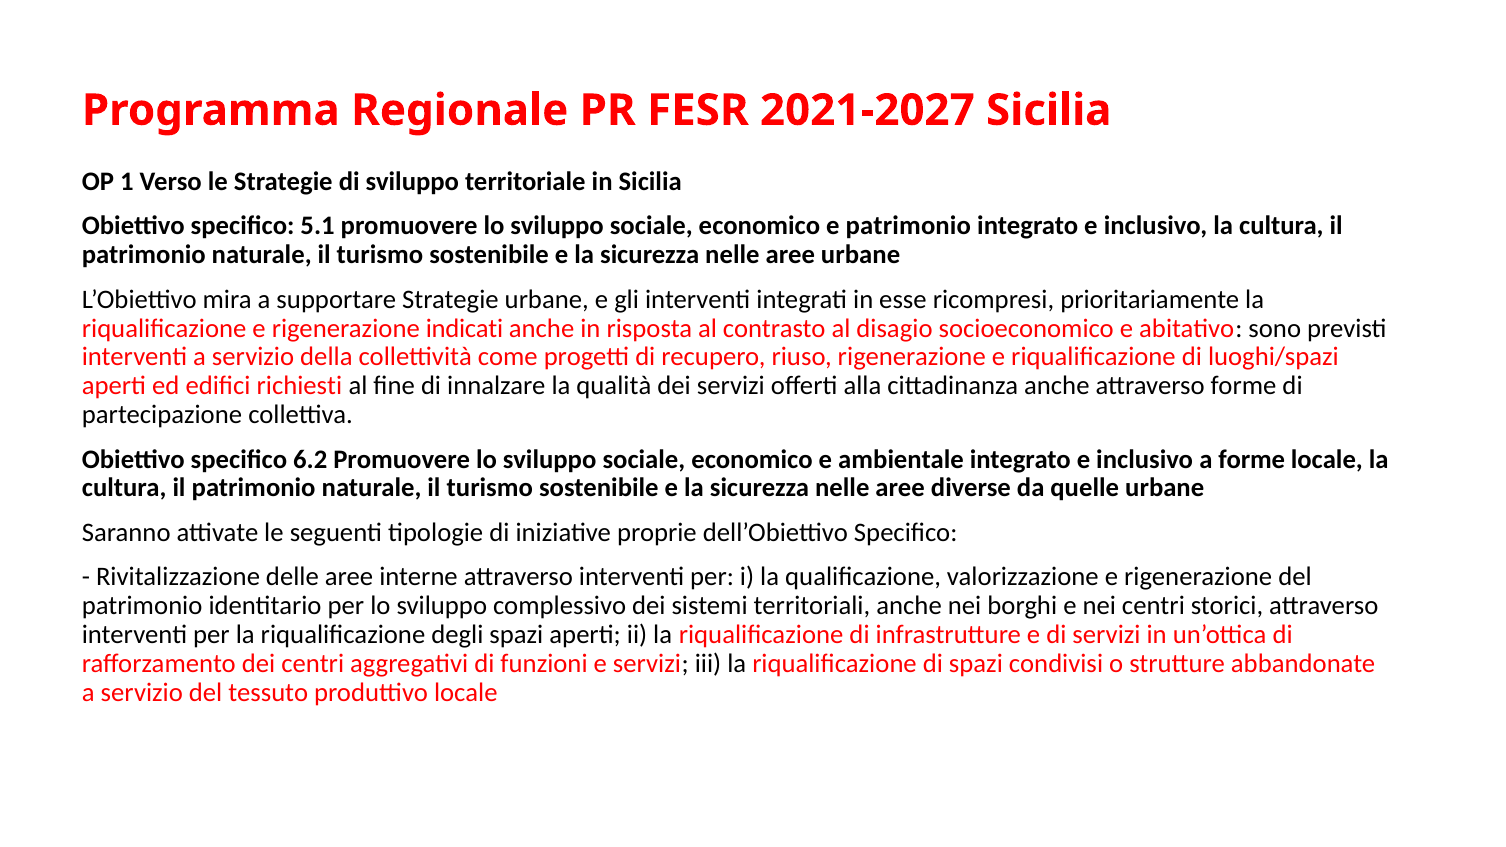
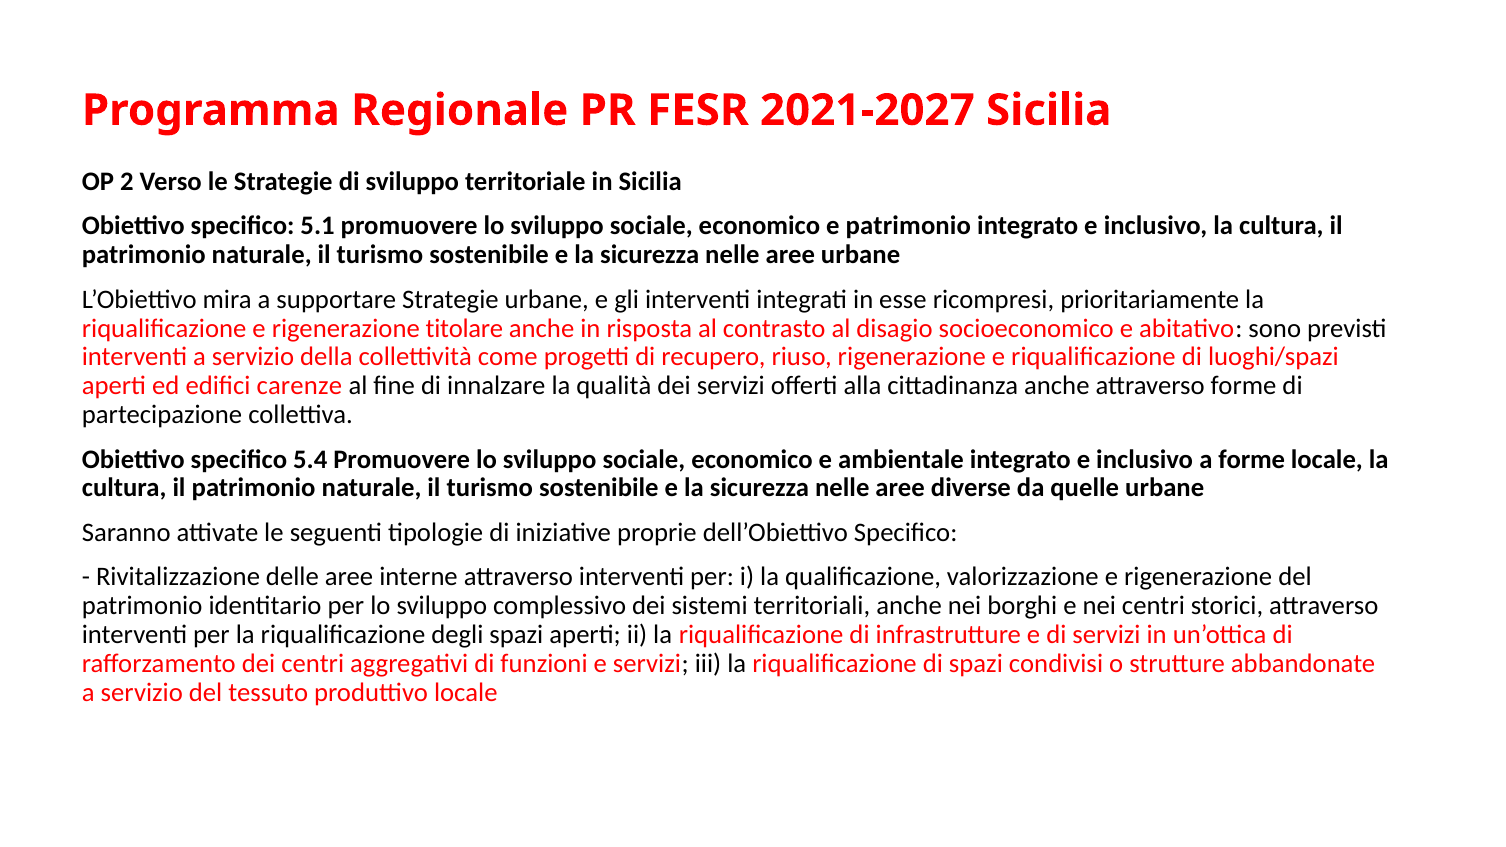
1: 1 -> 2 (127, 182)
indicati: indicati -> titolare (464, 328)
richiesti: richiesti -> carenze (299, 386)
6.2: 6.2 -> 5.4 (310, 459)
